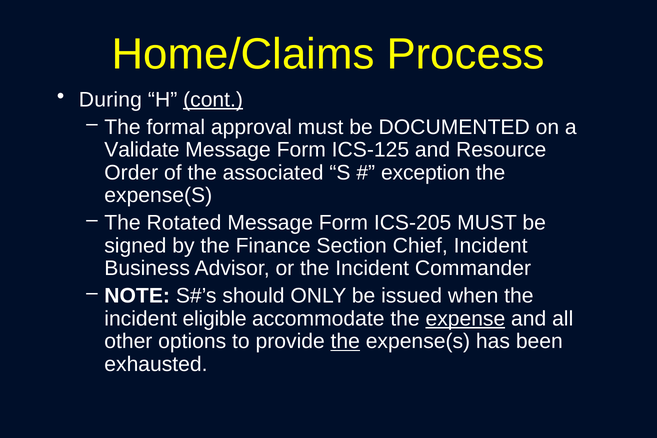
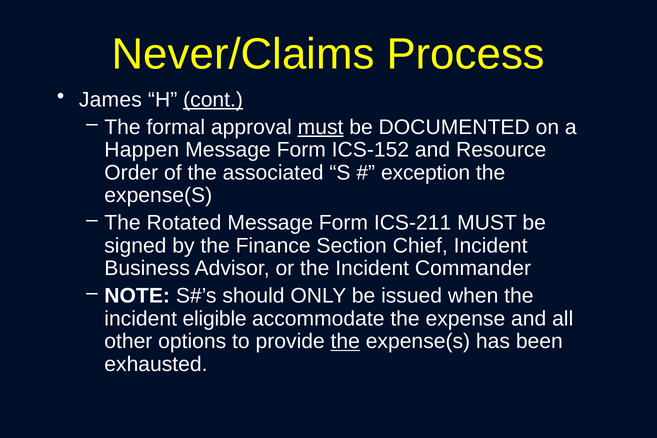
Home/Claims: Home/Claims -> Never/Claims (243, 54)
During: During -> James (110, 100)
must underline: none -> present (321, 127)
Validate: Validate -> Happen (142, 150)
ICS-125: ICS-125 -> ICS-152 (370, 150)
ICS-205: ICS-205 -> ICS-211 (413, 223)
expense underline: present -> none (465, 319)
